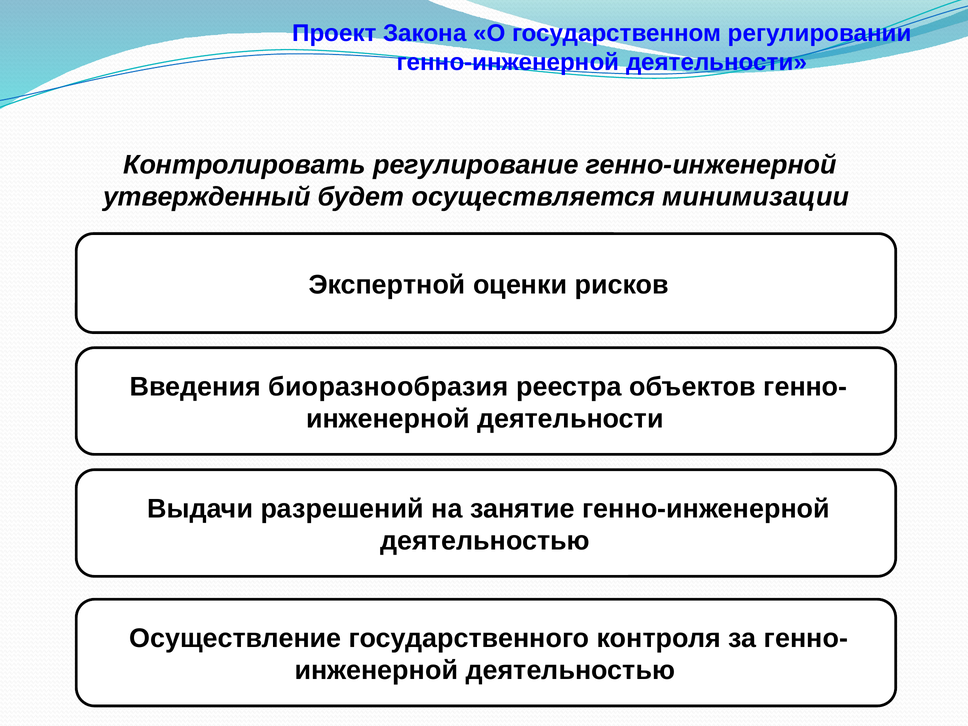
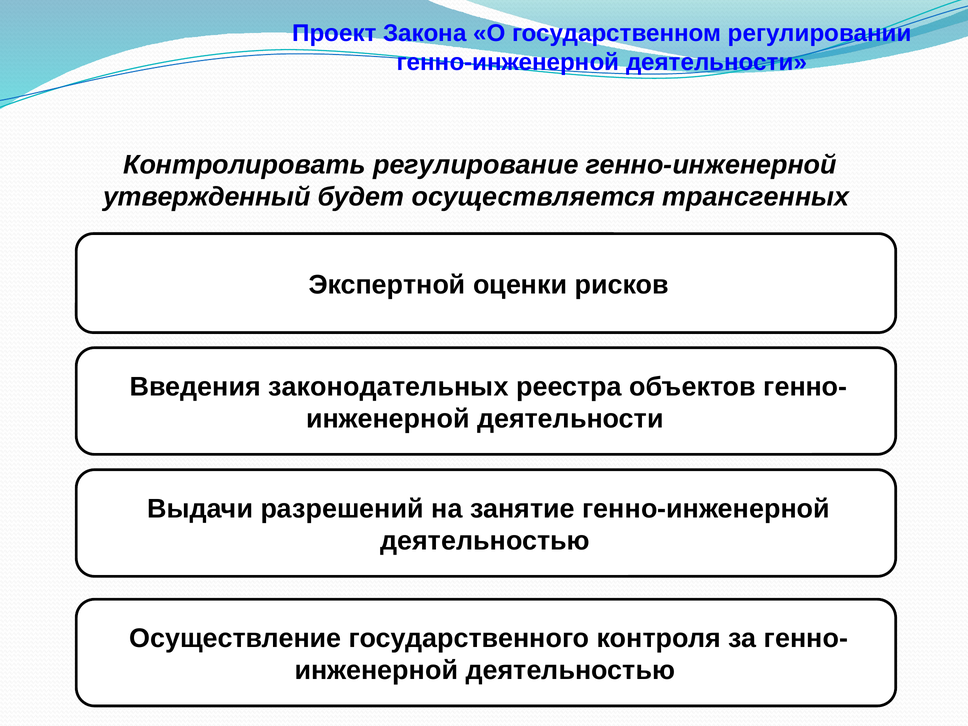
минимизации: минимизации -> трансгенных (756, 197)
биоразнообразия: биоразнообразия -> законодательных (388, 387)
